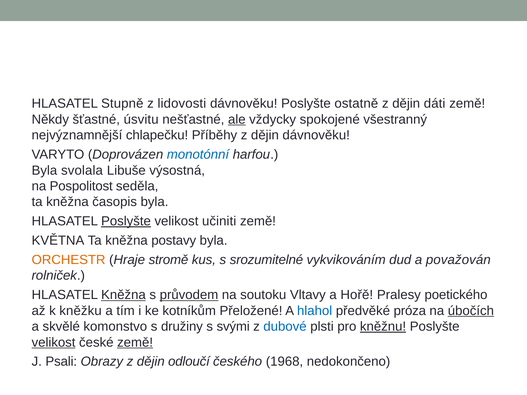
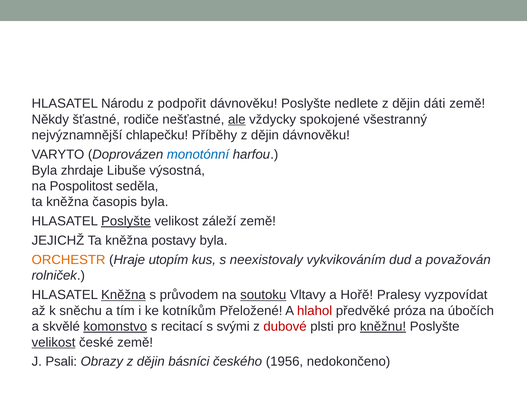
Stupně: Stupně -> Národu (122, 104)
lidovosti: lidovosti -> podpořit (182, 104)
ostatně: ostatně -> nedlete (356, 104)
úsvitu: úsvitu -> rodiče (141, 119)
svolala: svolala -> zhrdaje (82, 170)
učiniti: učiniti -> záleží (219, 221)
KVĚTNA: KVĚTNA -> JEJICHŽ (58, 241)
stromě: stromě -> utopím (168, 260)
srozumitelné: srozumitelné -> neexistovaly (266, 260)
průvodem underline: present -> none (189, 295)
soutoku underline: none -> present (263, 295)
poetického: poetického -> vyzpovídat (456, 295)
kněžku: kněžku -> sněchu (81, 311)
hlahol colour: blue -> red (315, 311)
úbočích underline: present -> none (471, 311)
komonstvo underline: none -> present (115, 327)
družiny: družiny -> recitací (182, 327)
dubové colour: blue -> red (285, 327)
země underline: present -> none (135, 343)
odloučí: odloučí -> básníci (189, 362)
1968: 1968 -> 1956 (285, 362)
